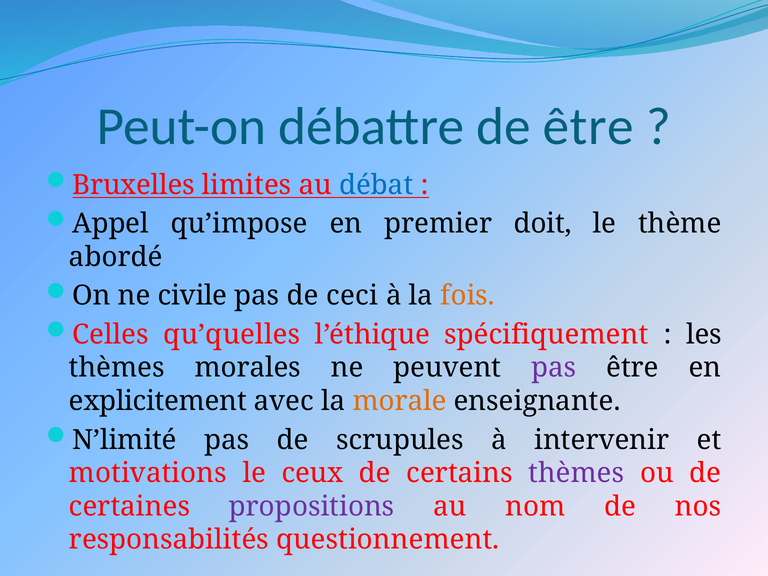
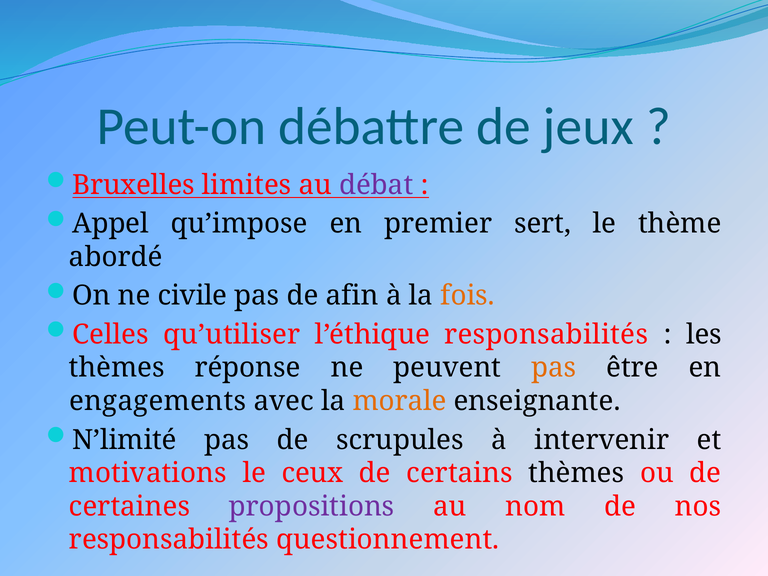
de être: être -> jeux (588, 127)
débat colour: blue -> purple (376, 185)
doit: doit -> sert (543, 224)
ceci: ceci -> afin (352, 296)
qu’quelles: qu’quelles -> qu’utiliser (232, 335)
l’éthique spécifiquement: spécifiquement -> responsabilités (546, 335)
morales: morales -> réponse (248, 368)
pas colour: purple -> orange (554, 368)
explicitement: explicitement -> engagements (158, 401)
thèmes colour: purple -> black (576, 473)
